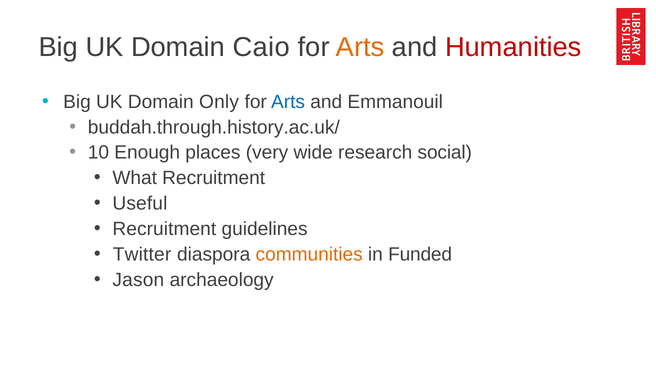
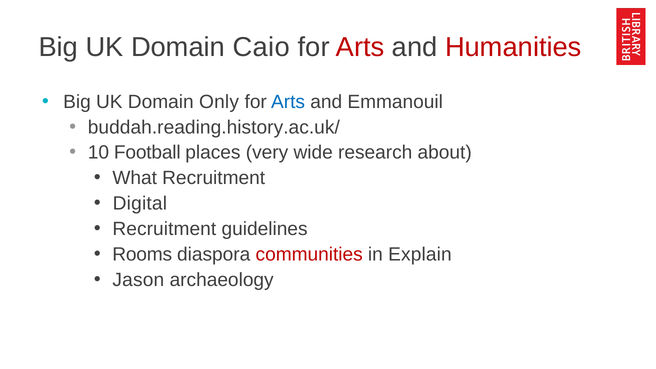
Arts colour: orange -> red (360, 47)
buddah.through.history.ac.uk/: buddah.through.history.ac.uk/ -> buddah.reading.history.ac.uk/ (214, 127)
Enough: Enough -> Football (147, 153)
social: social -> about (445, 153)
Useful: Useful -> Digital (140, 204)
Twitter: Twitter -> Rooms (142, 254)
communities colour: orange -> red (309, 254)
Funded: Funded -> Explain (420, 254)
